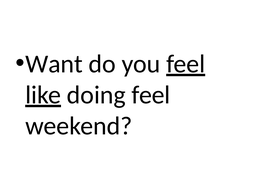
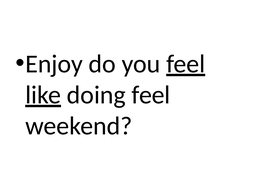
Want: Want -> Enjoy (54, 64)
